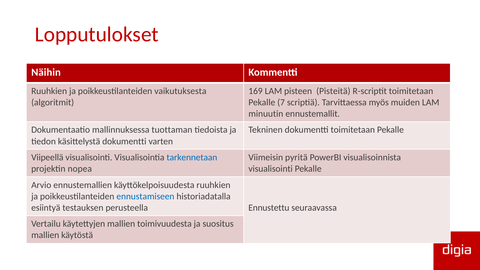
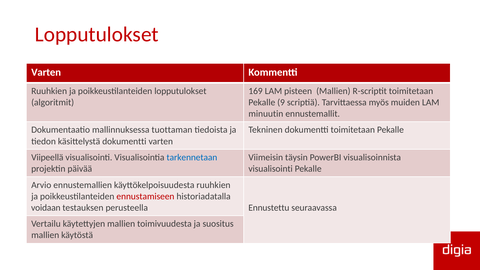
Näihin: Näihin -> Varten (46, 72)
poikkeustilanteiden vaikutuksesta: vaikutuksesta -> lopputulokset (180, 91)
pisteen Pisteitä: Pisteitä -> Mallien (333, 91)
7: 7 -> 9 (281, 102)
pyritä: pyritä -> täysin (296, 157)
nopea: nopea -> päivää (80, 169)
ennustamiseen colour: blue -> red (145, 196)
esiintyä: esiintyä -> voidaan (46, 208)
